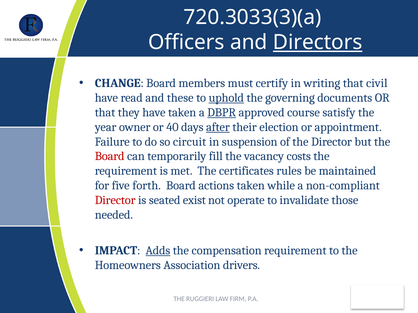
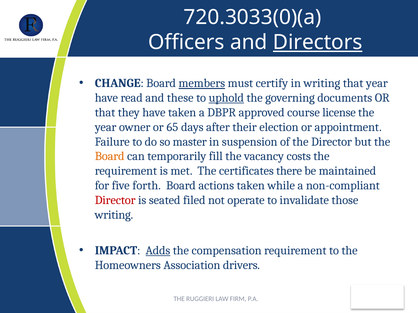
720.3033(3)(a: 720.3033(3)(a -> 720.3033(0)(a (253, 17)
members underline: none -> present (202, 83)
that civil: civil -> year (377, 83)
DBPR underline: present -> none (222, 113)
satisfy: satisfy -> license (339, 113)
40: 40 -> 65 (172, 127)
after underline: present -> none (218, 127)
circuit: circuit -> master (190, 142)
Board colour: red -> orange (110, 157)
rules: rules -> there (289, 171)
exist: exist -> filed (194, 200)
needed: needed -> writing (114, 215)
